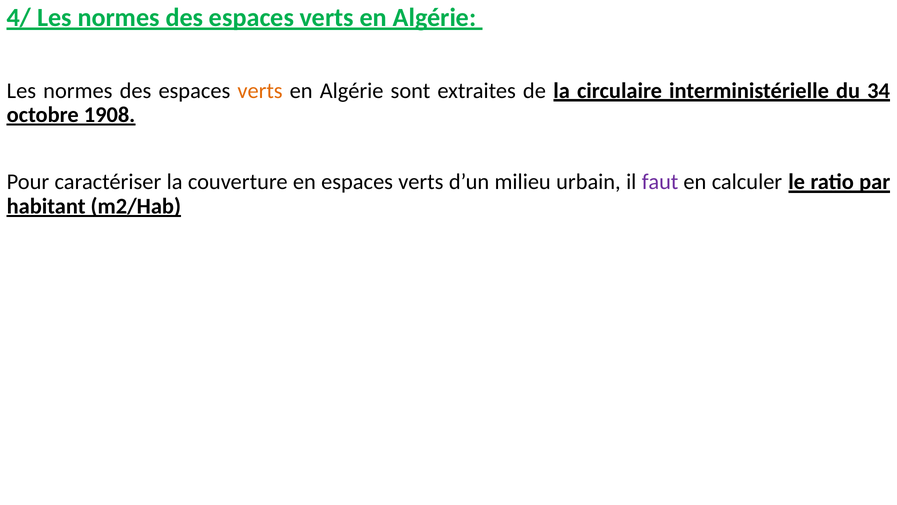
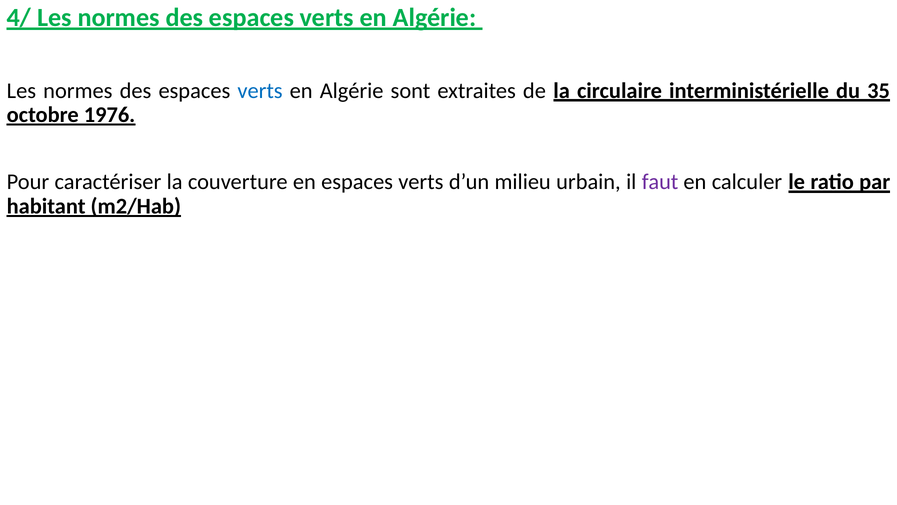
verts colour: orange -> blue (260, 91)
34: 34 -> 35 (879, 91)
1908: 1908 -> 1976 (110, 115)
